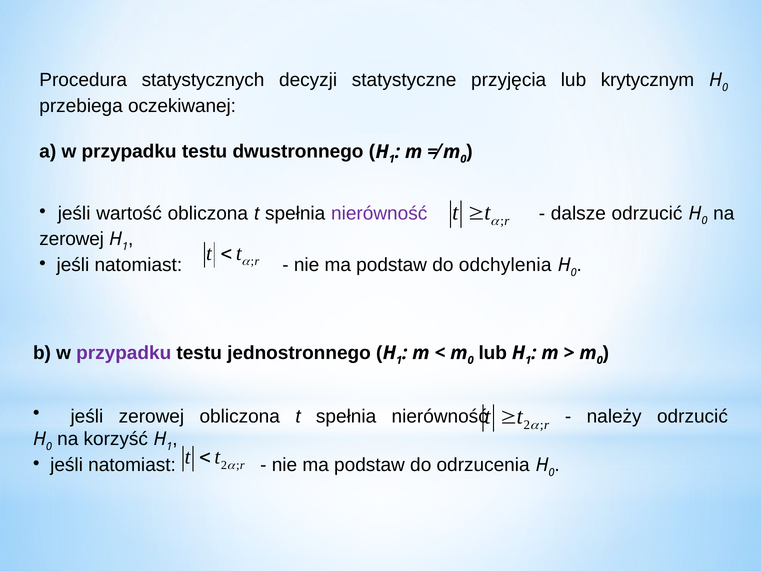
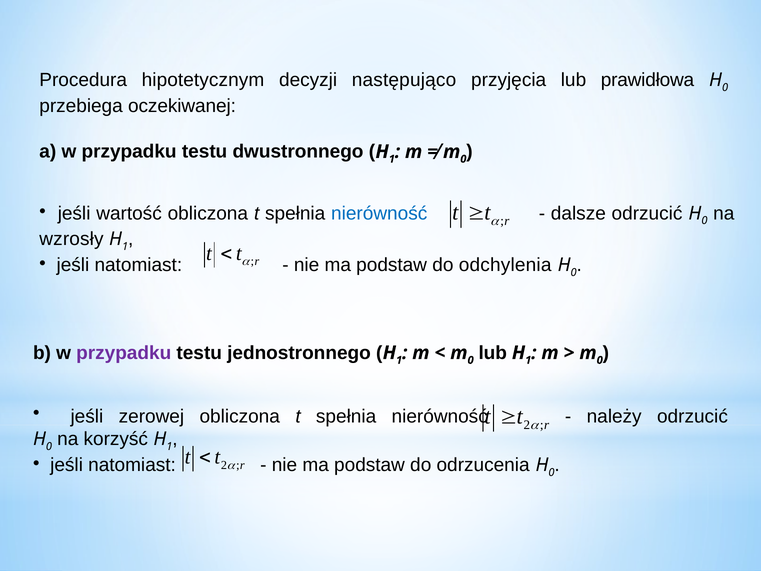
statystycznych: statystycznych -> hipotetycznym (203, 80)
statystyczne: statystyczne -> następująco (404, 80)
krytycznym: krytycznym -> prawidłowa (647, 80)
nierówność colour: purple -> blue (379, 213)
zerowej: zerowej -> wzrosły (71, 239)
